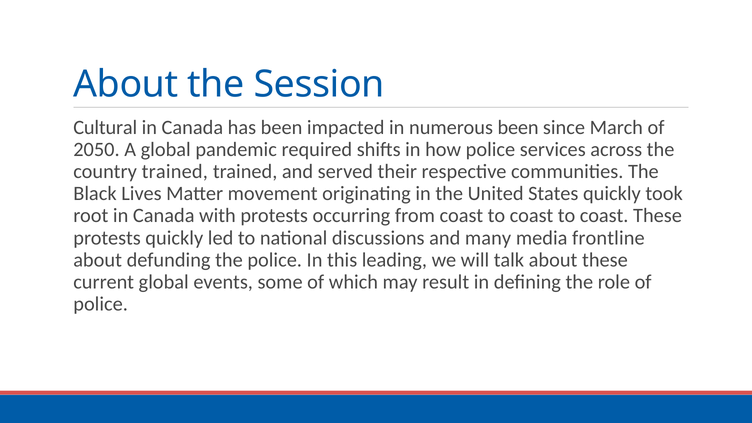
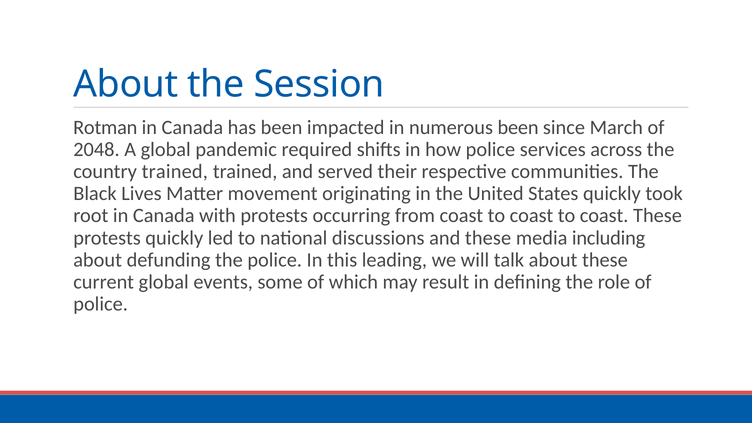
Cultural: Cultural -> Rotman (105, 128)
2050: 2050 -> 2048 (96, 150)
and many: many -> these (488, 238)
frontline: frontline -> including (609, 238)
